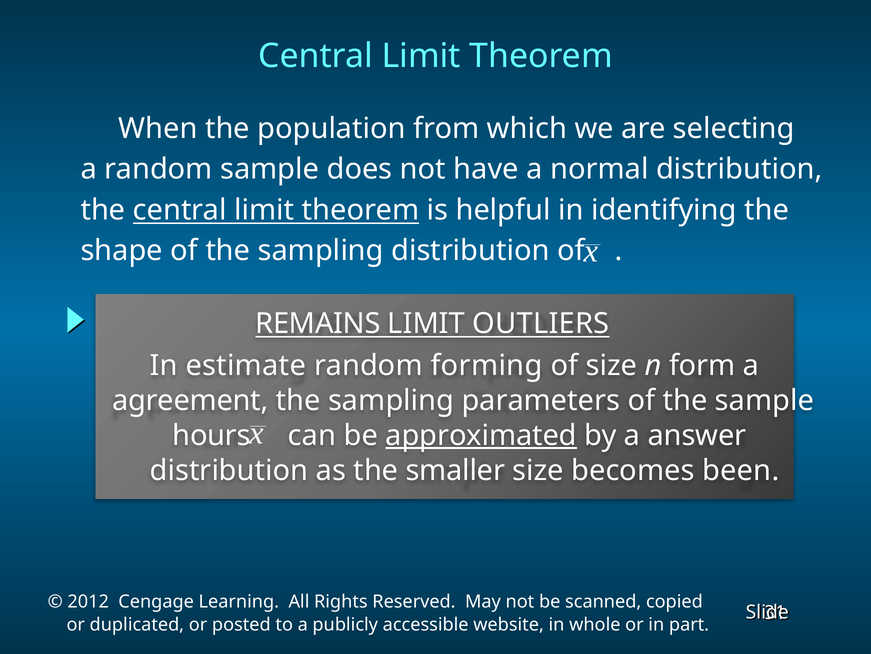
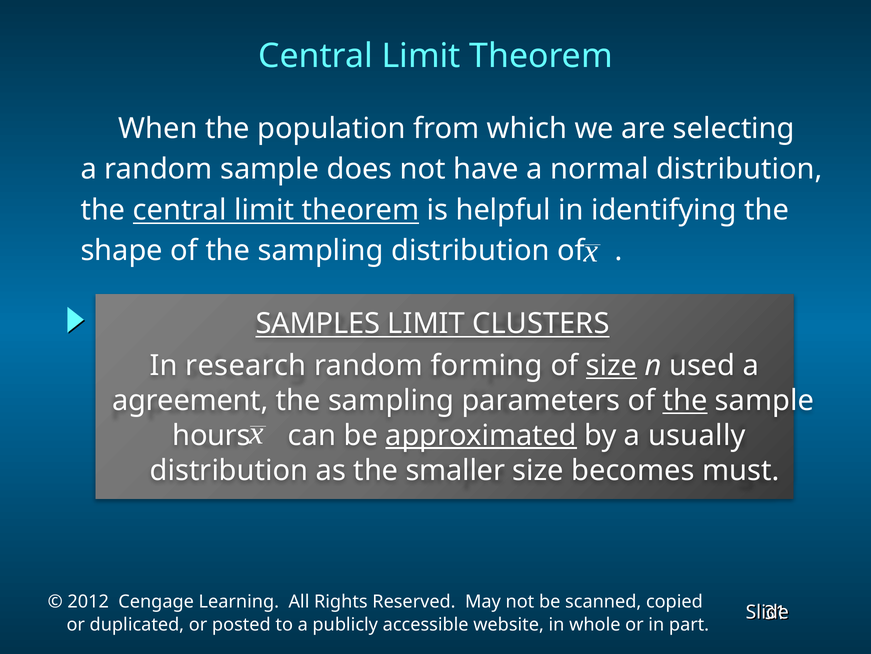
REMAINS: REMAINS -> SAMPLES (318, 323)
OUTLIERS: OUTLIERS -> CLUSTERS (541, 323)
estimate: estimate -> research (246, 365)
size underline: none -> present (611, 365)
form: form -> used (702, 365)
the underline: none -> present (685, 400)
answer: answer -> usually (697, 435)
been: been -> must (741, 470)
